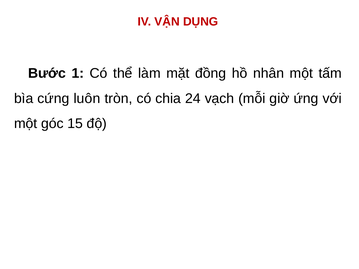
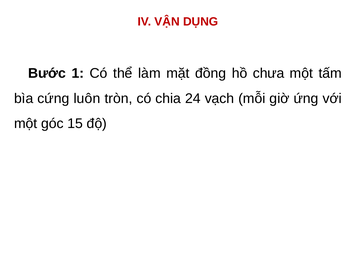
nhân: nhân -> chưa (269, 73)
